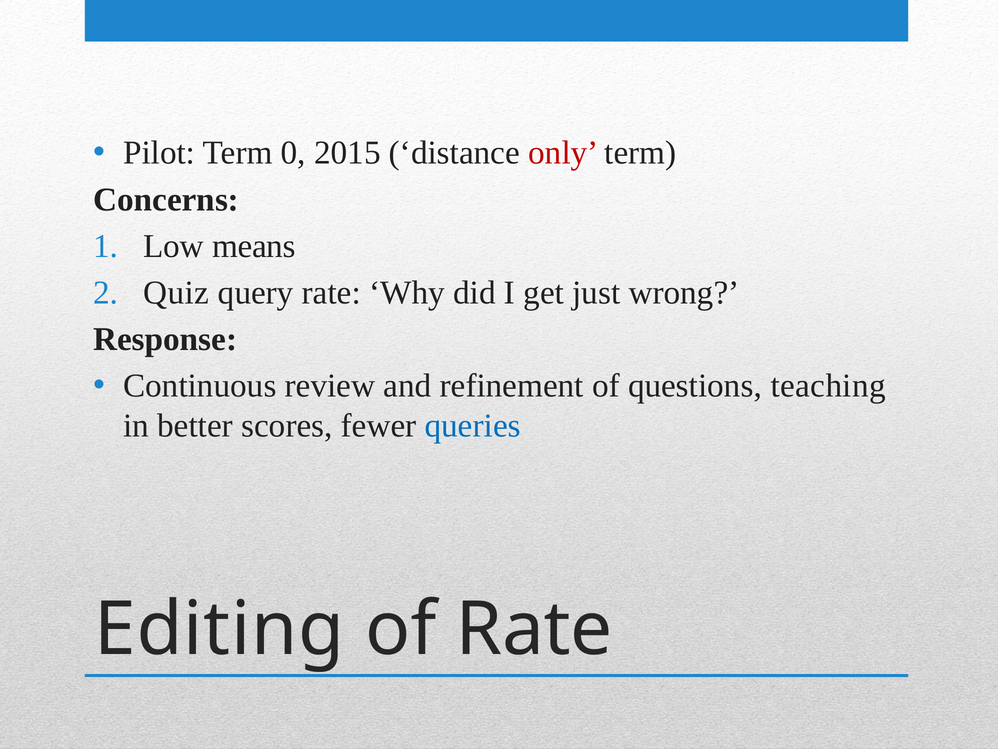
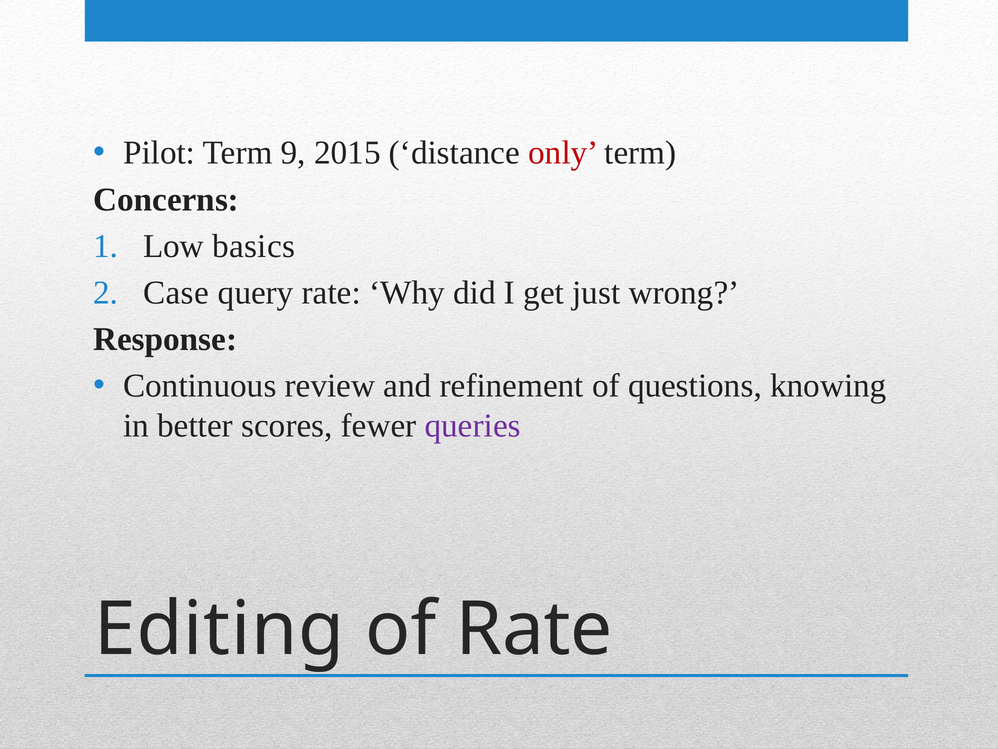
0: 0 -> 9 (293, 153)
means: means -> basics (254, 246)
Quiz: Quiz -> Case (176, 293)
teaching: teaching -> knowing (828, 386)
queries colour: blue -> purple (473, 426)
